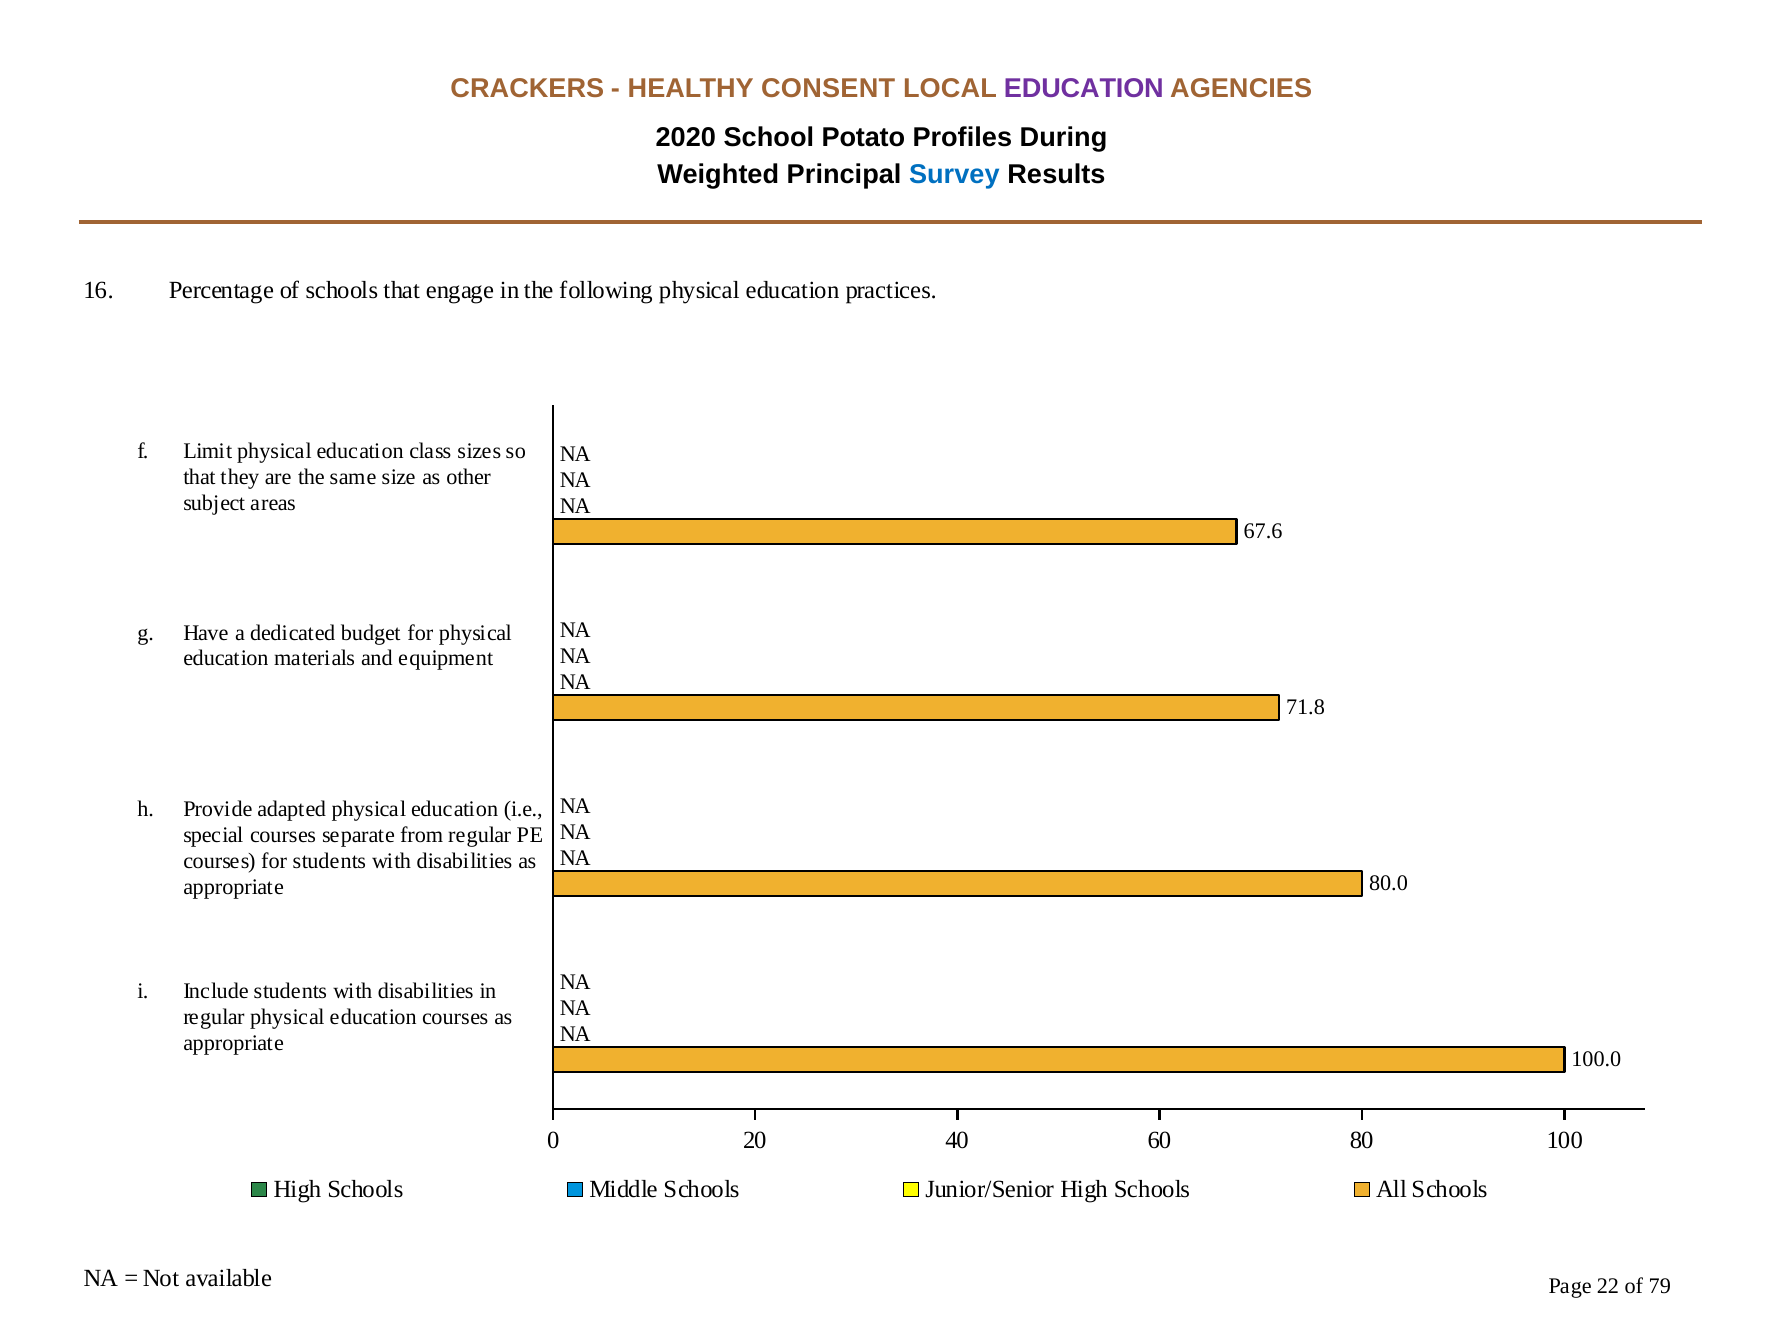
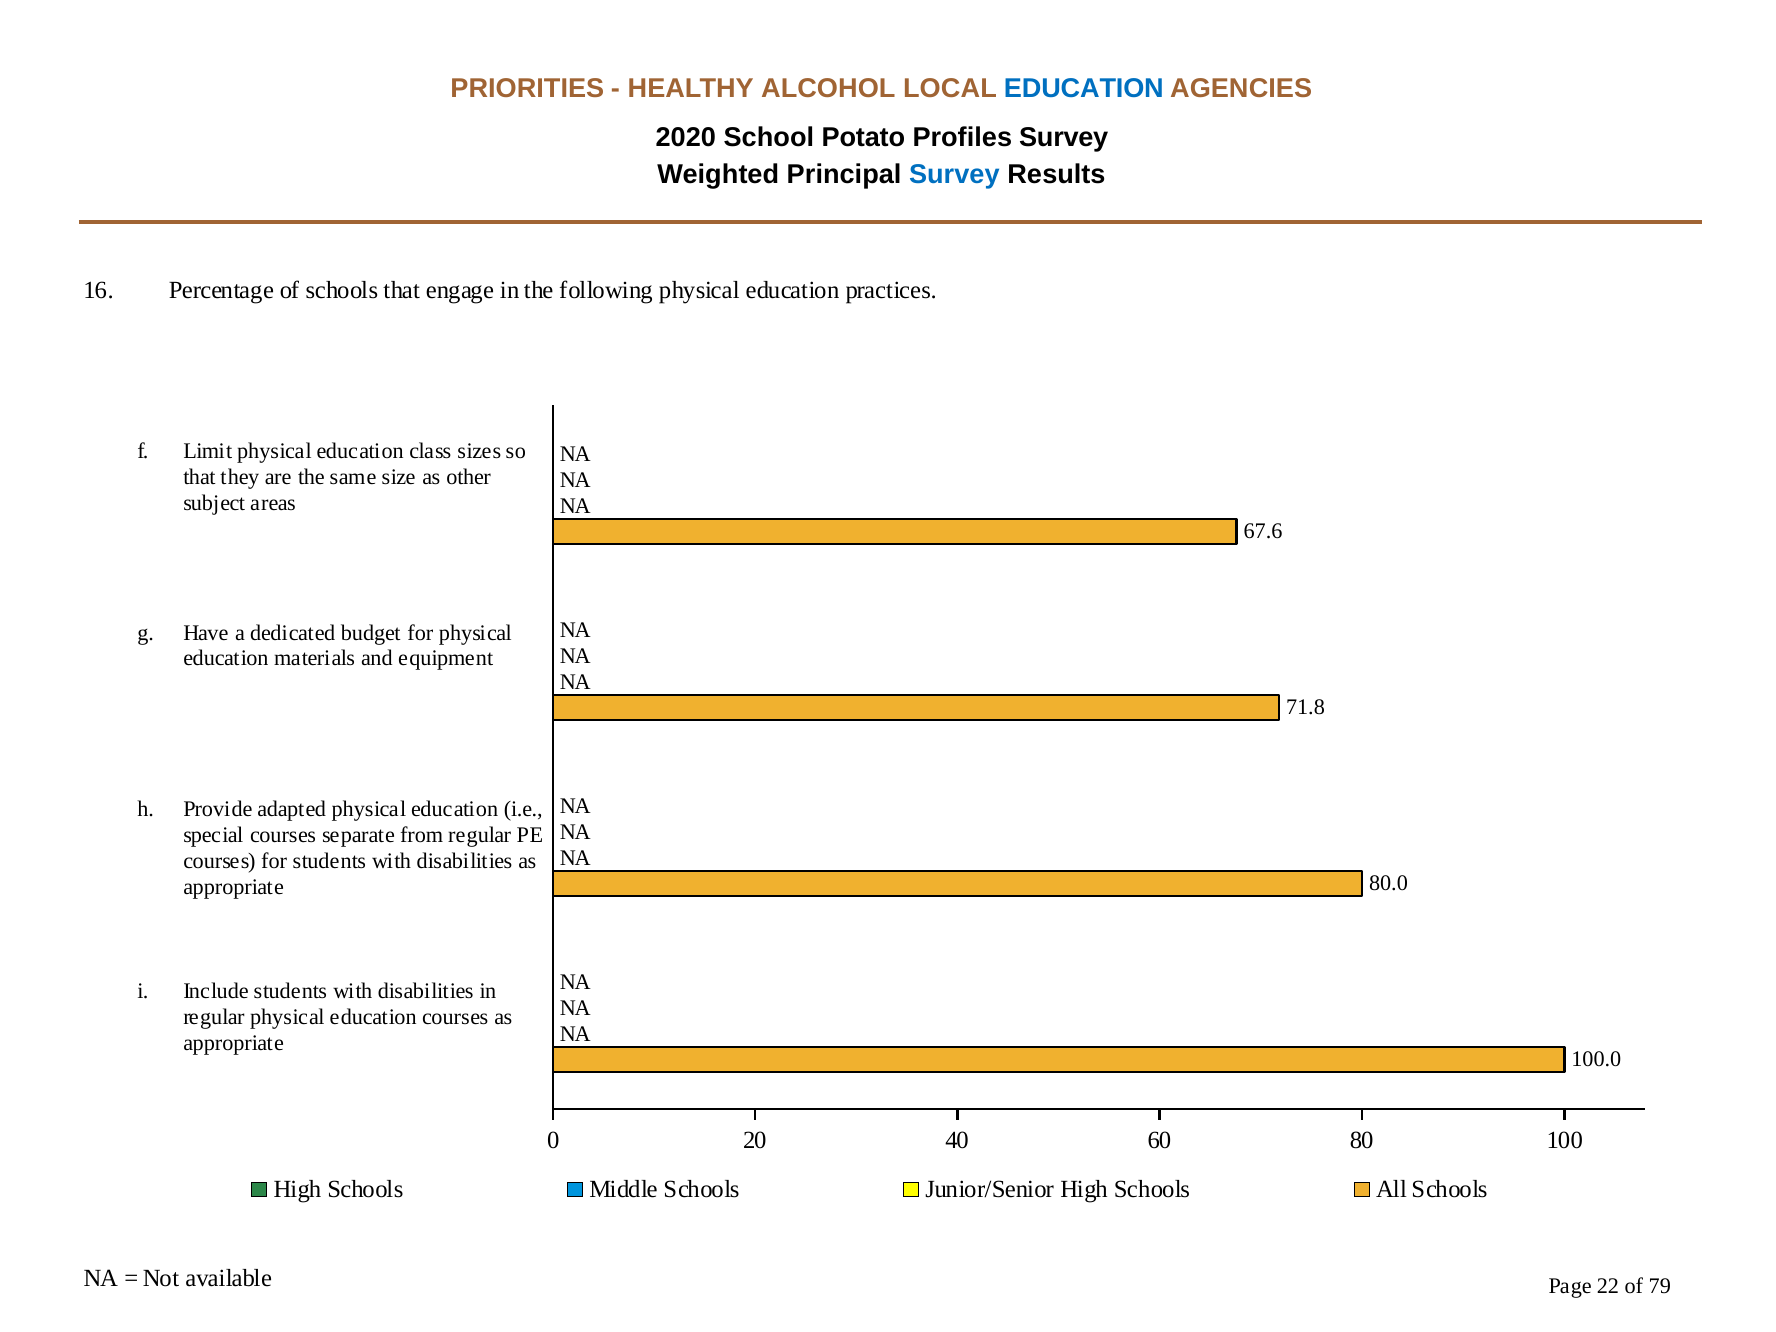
CRACKERS: CRACKERS -> PRIORITIES (527, 89)
CONSENT: CONSENT -> ALCOHOL (828, 89)
EDUCATION colour: purple -> blue (1084, 89)
Profiles During: During -> Survey (1064, 138)
